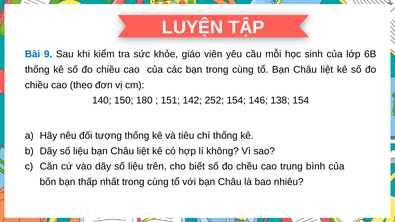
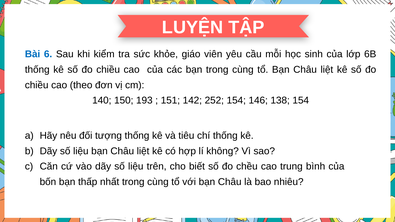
9: 9 -> 6 (48, 54)
180: 180 -> 193 (144, 100)
